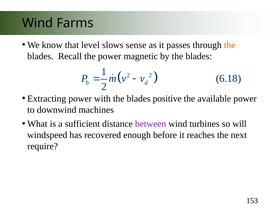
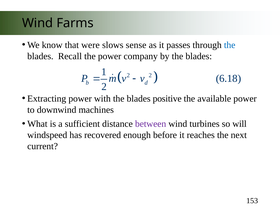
level: level -> were (90, 45)
the colour: orange -> blue (230, 45)
magnetic: magnetic -> company (141, 56)
require: require -> current (43, 146)
